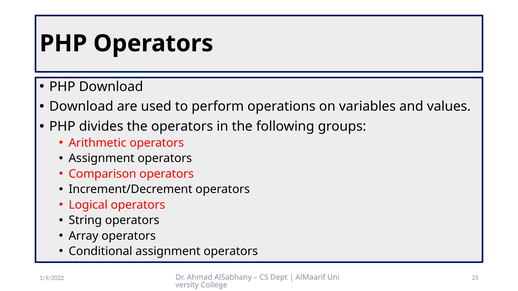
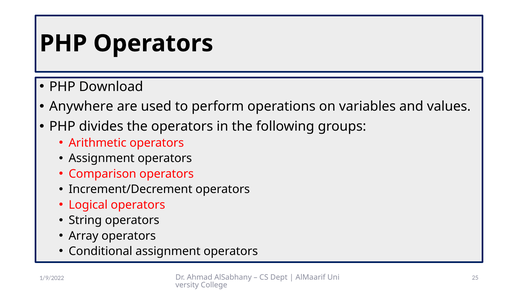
Download: Download -> Anywhere (81, 107)
